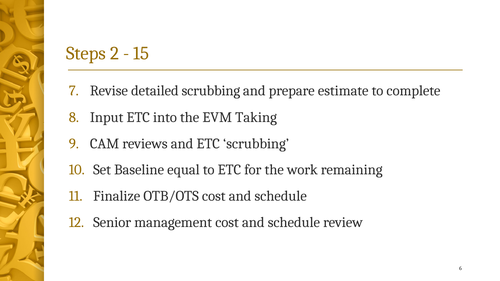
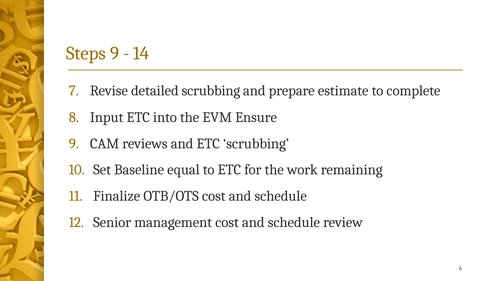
Steps 2: 2 -> 9 (115, 54)
15: 15 -> 14 (141, 54)
Taking: Taking -> Ensure (256, 117)
